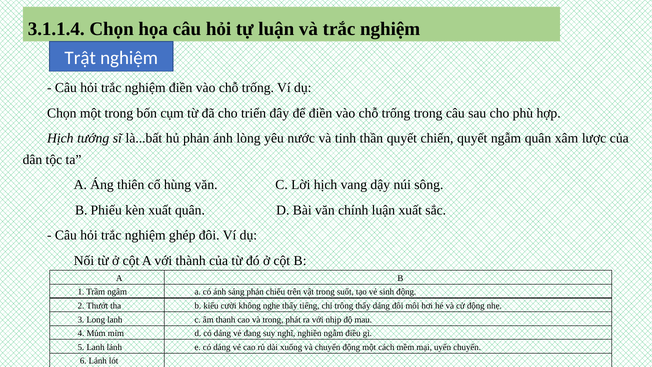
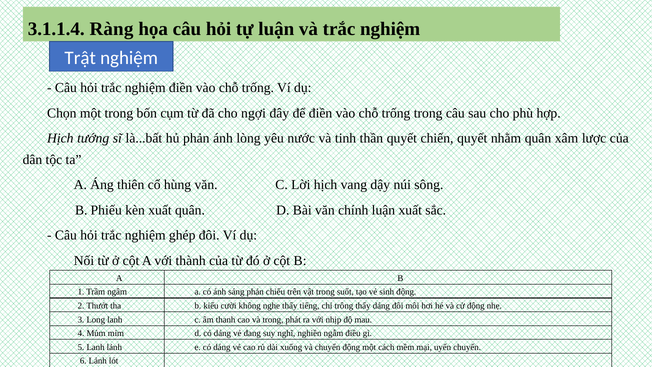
3.1.1.4 Chọn: Chọn -> Ràng (111, 29)
triển: triển -> ngợi (254, 113)
quyết ngẫm: ngẫm -> nhằm (506, 138)
